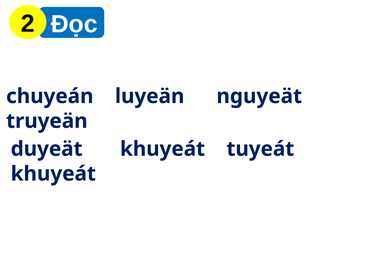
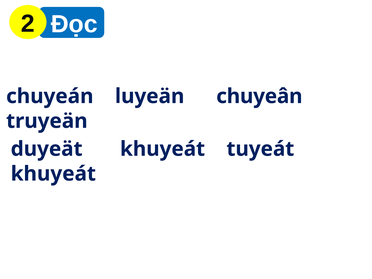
nguyeät: nguyeät -> chuyeân (259, 96)
